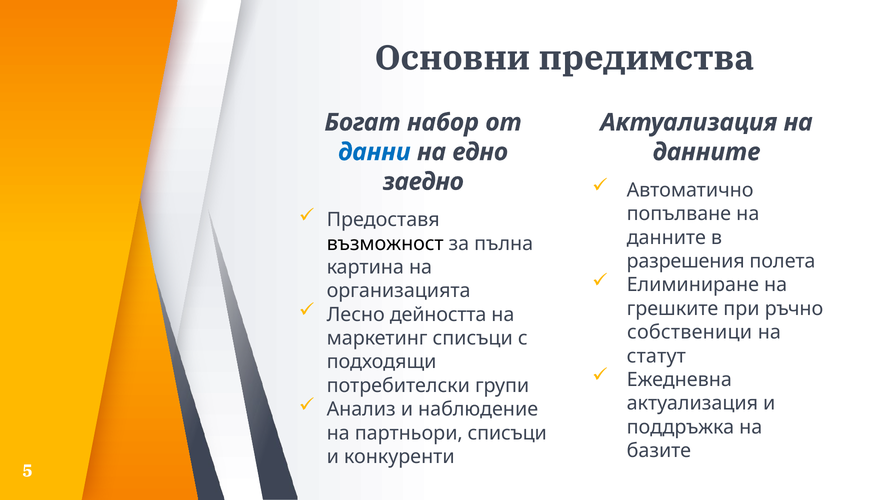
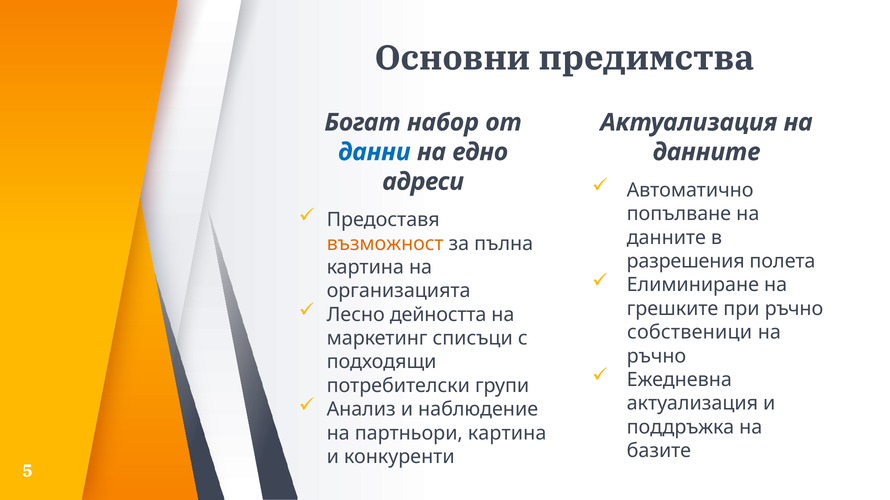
заедно: заедно -> адреси (423, 182)
възможност colour: black -> orange (385, 244)
статут: статут -> ръчно (656, 356)
партньори списъци: списъци -> картина (507, 434)
